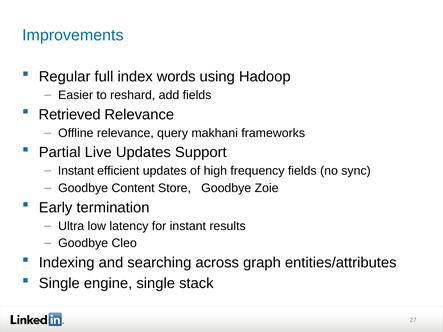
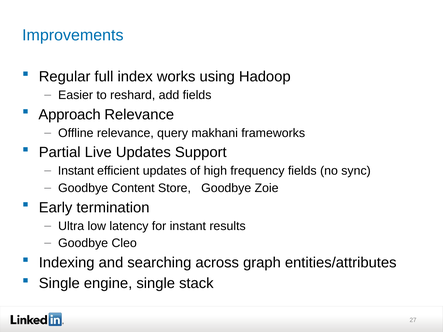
words: words -> works (176, 77)
Retrieved: Retrieved -> Approach (70, 115)
